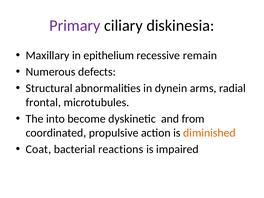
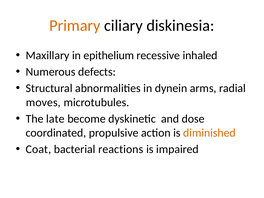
Primary colour: purple -> orange (75, 26)
remain: remain -> inhaled (200, 55)
frontal: frontal -> moves (43, 102)
into: into -> late (55, 119)
from: from -> dose (193, 119)
